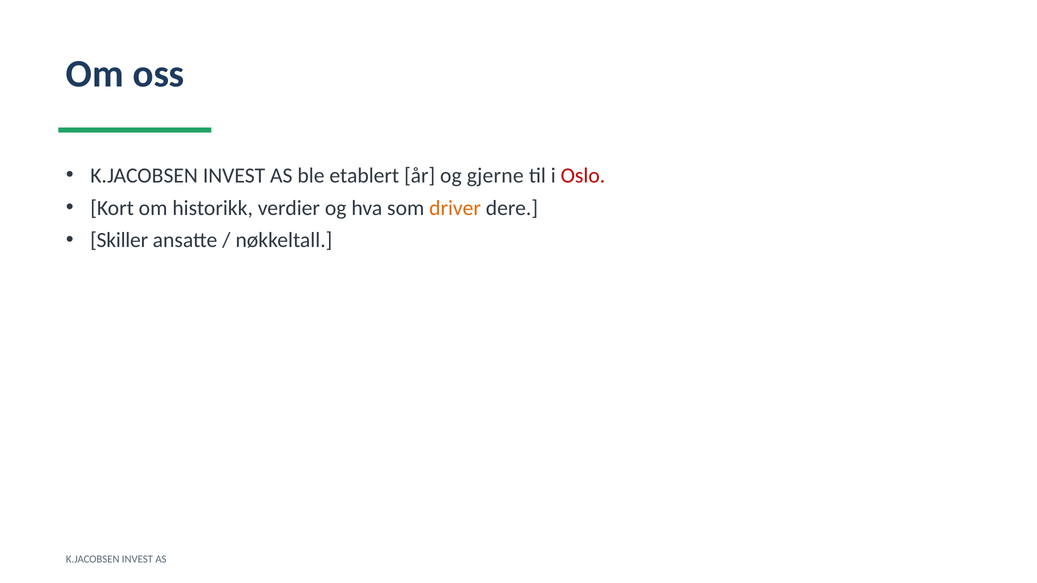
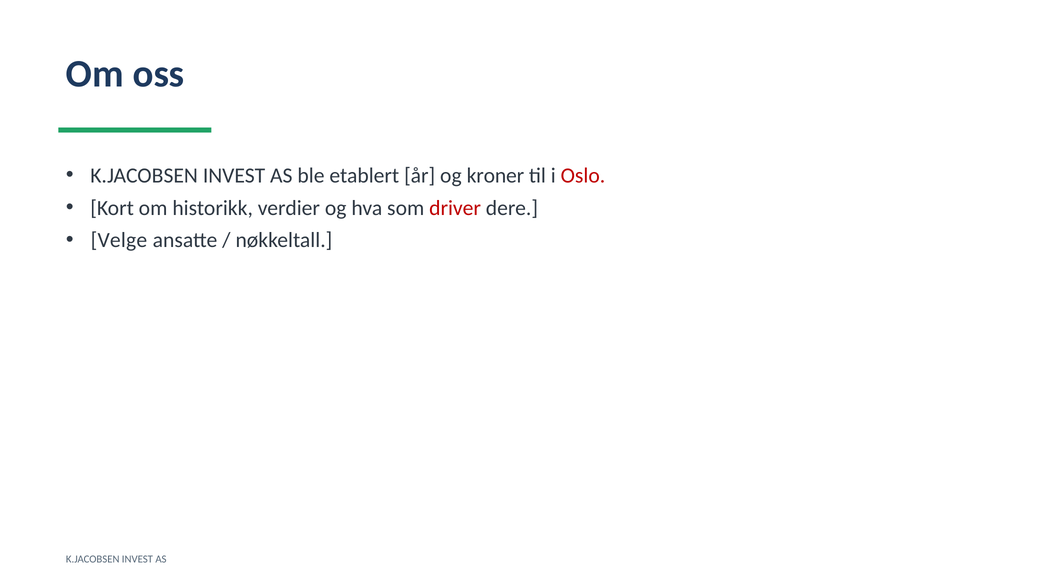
gjerne: gjerne -> kroner (495, 176)
driver colour: orange -> red (455, 208)
Skiller: Skiller -> Velge (119, 240)
